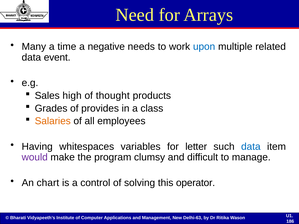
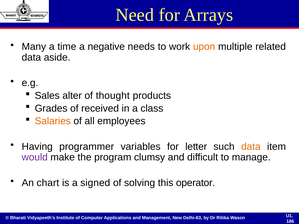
upon colour: blue -> orange (204, 47)
event: event -> aside (57, 57)
high: high -> alter (72, 96)
provides: provides -> received (100, 108)
whitespaces: whitespaces -> programmer (87, 147)
data colour: blue -> orange (251, 147)
control: control -> signed (95, 183)
